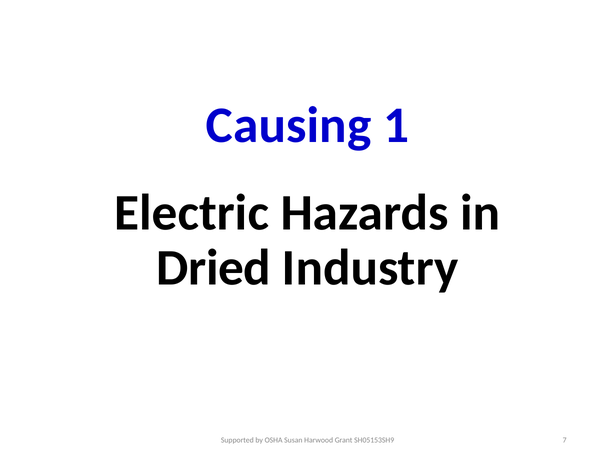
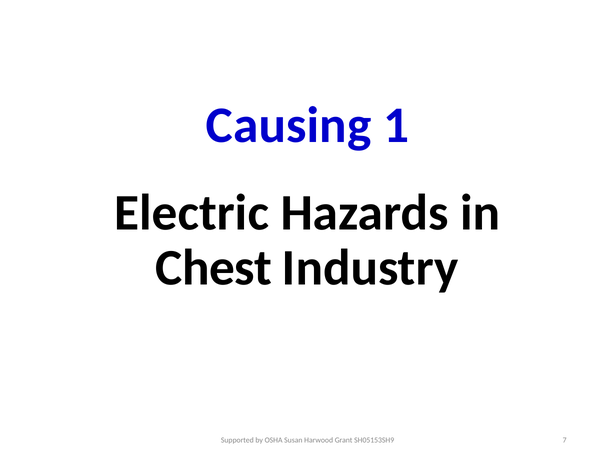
Dried: Dried -> Chest (214, 268)
